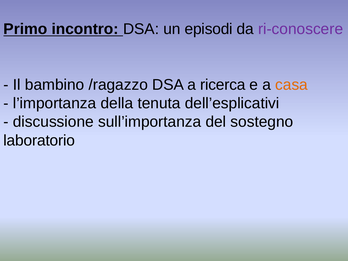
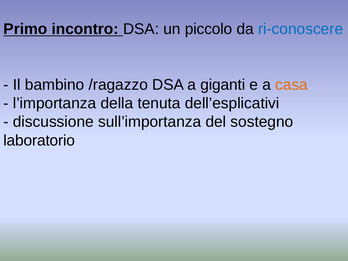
episodi: episodi -> piccolo (209, 29)
ri-conoscere colour: purple -> blue (301, 29)
ricerca: ricerca -> giganti (223, 85)
